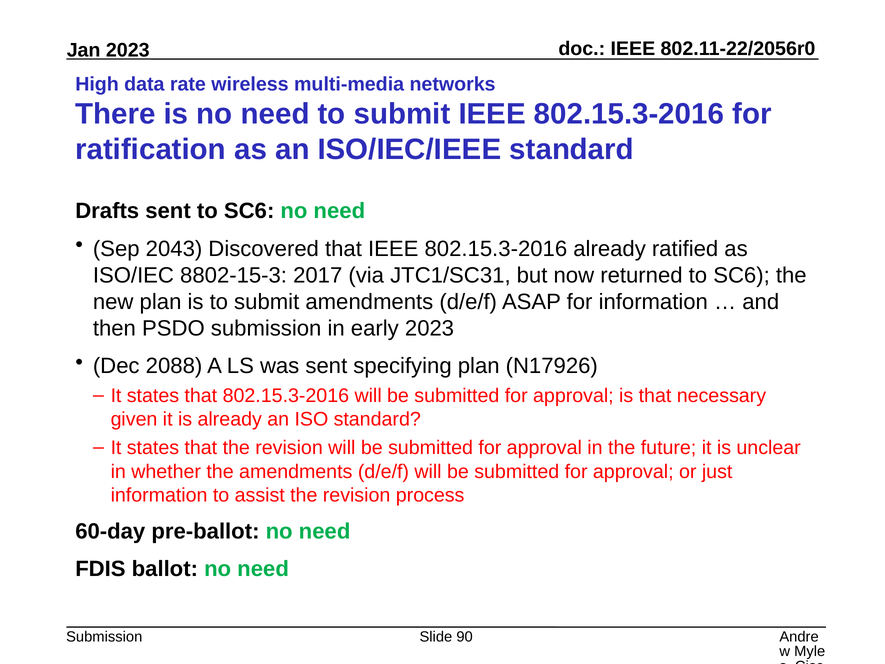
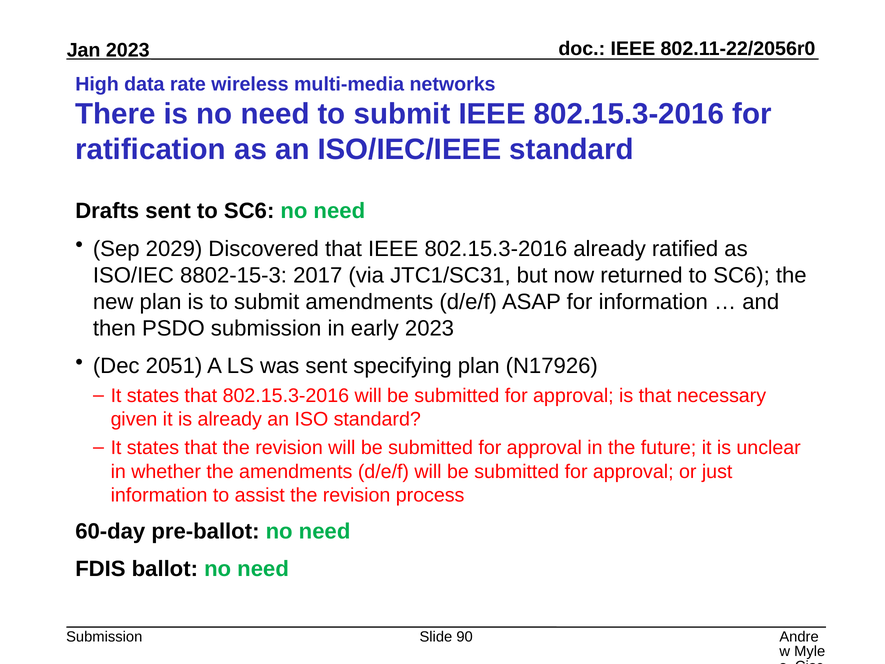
2043: 2043 -> 2029 (174, 249)
2088: 2088 -> 2051 (174, 366)
